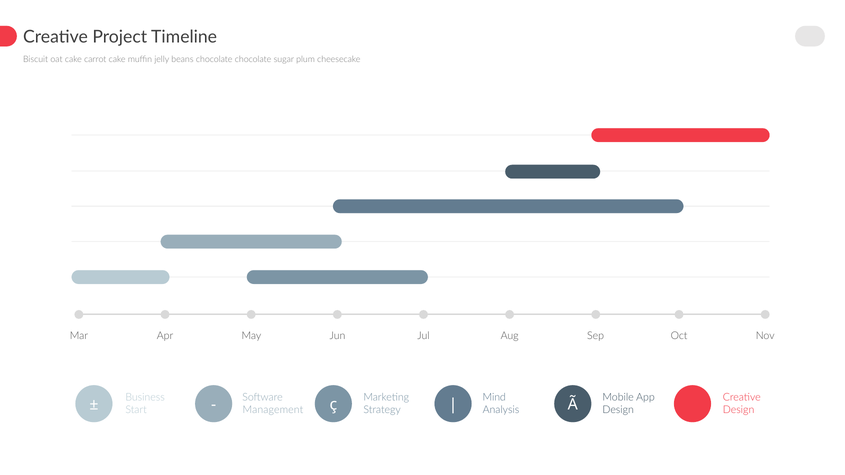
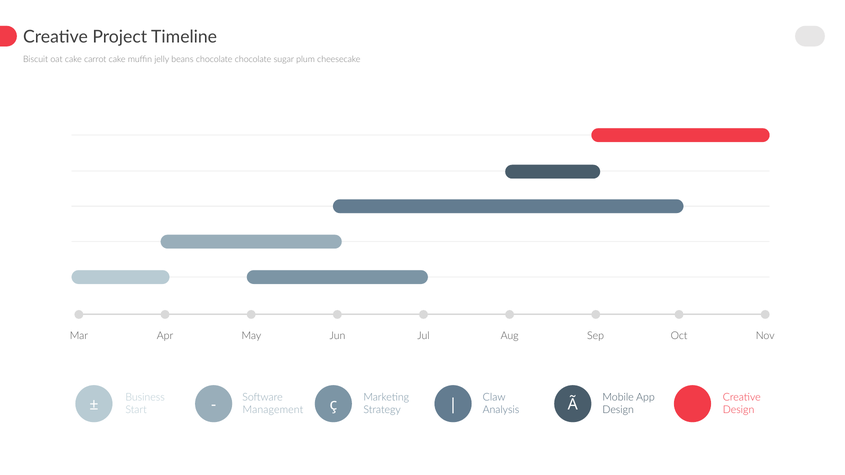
Mind: Mind -> Claw (494, 398)
